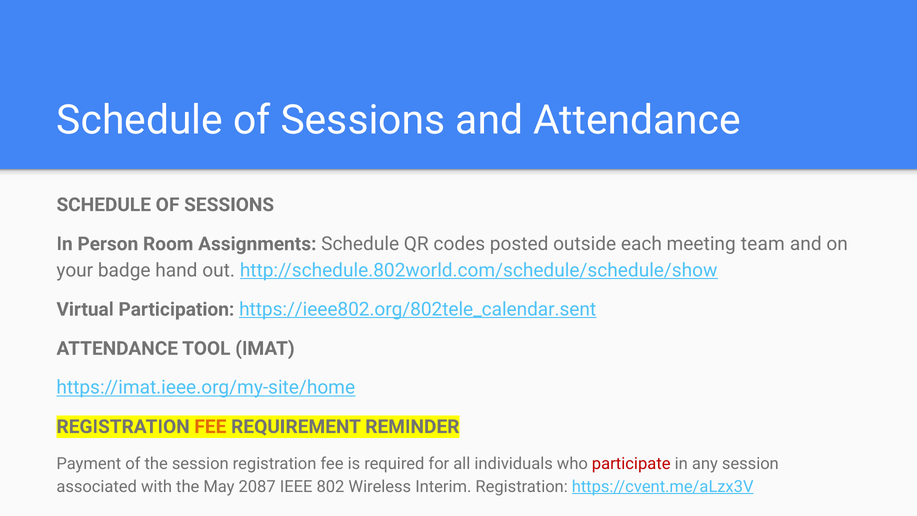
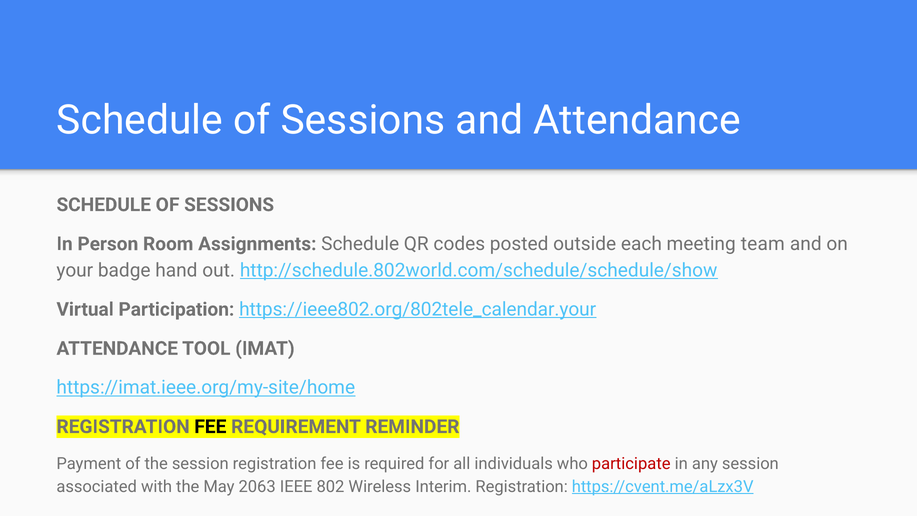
https://ieee802.org/802tele_calendar.sent: https://ieee802.org/802tele_calendar.sent -> https://ieee802.org/802tele_calendar.your (418, 309)
FEE colour: orange -> black (210, 427)
2087: 2087 -> 2063 (257, 486)
